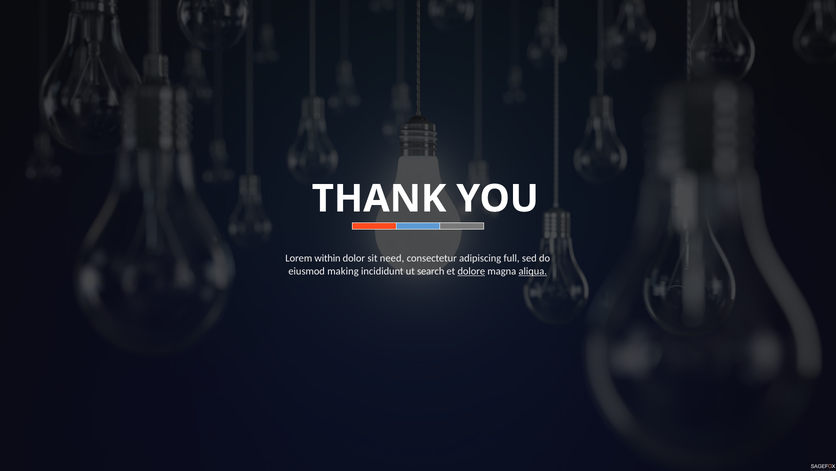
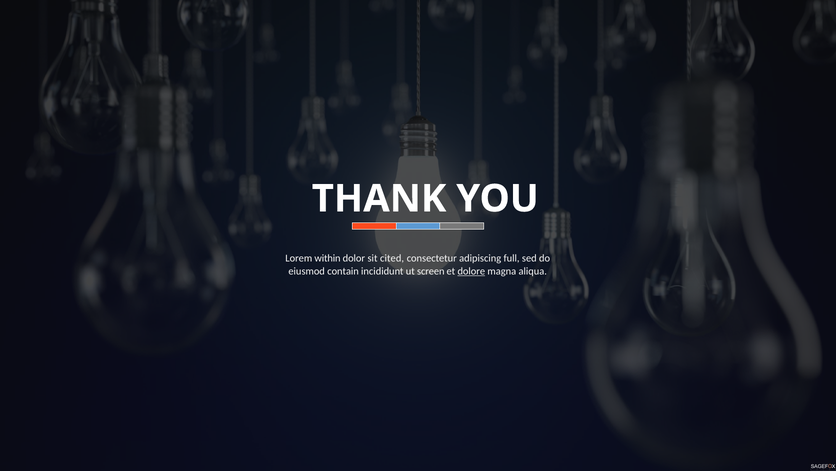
need: need -> cited (392, 258)
making: making -> contain (343, 271)
search: search -> screen (431, 271)
aliqua underline: present -> none (533, 271)
